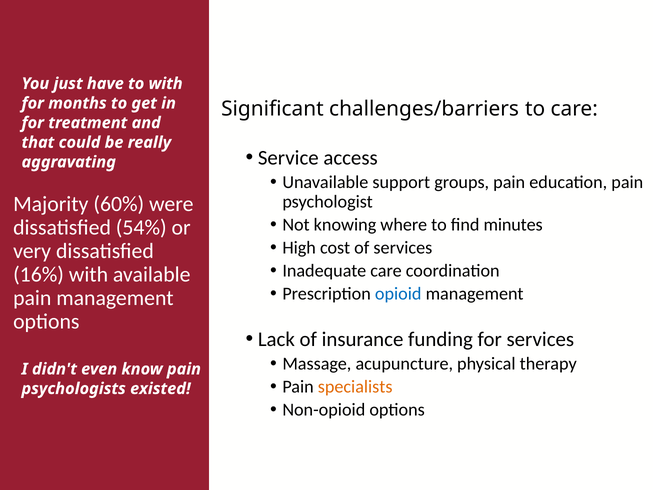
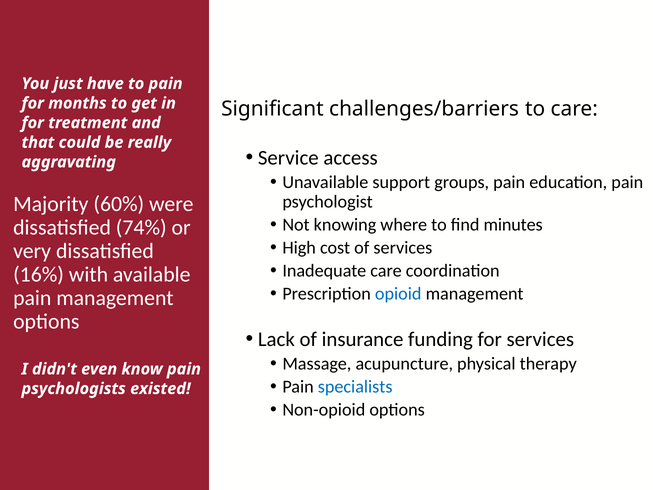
to with: with -> pain (166, 84)
54%: 54% -> 74% (141, 227)
specialists colour: orange -> blue (355, 387)
